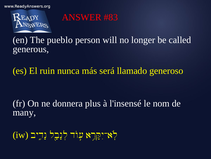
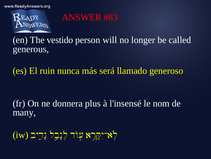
pueblo: pueblo -> vestido (60, 40)
